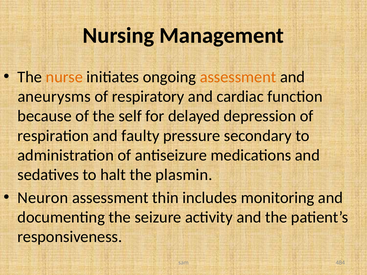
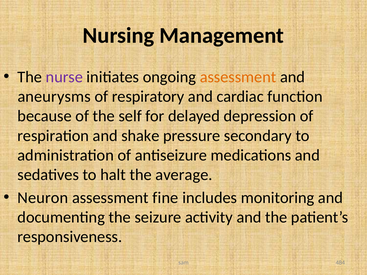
nurse colour: orange -> purple (64, 77)
faulty: faulty -> shake (140, 136)
plasmin: plasmin -> average (184, 175)
thin: thin -> fine (165, 198)
